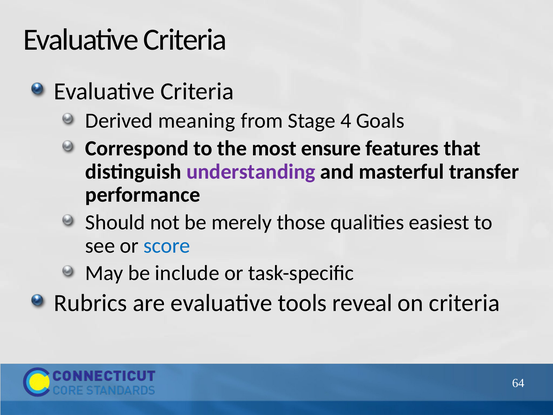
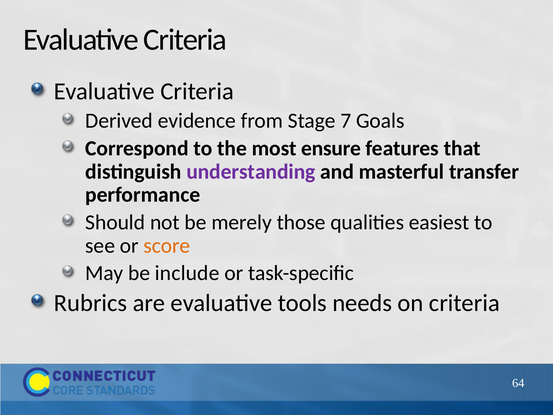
meaning: meaning -> evidence (197, 121)
4: 4 -> 7 (346, 121)
score colour: blue -> orange (167, 245)
reveal: reveal -> needs (362, 303)
